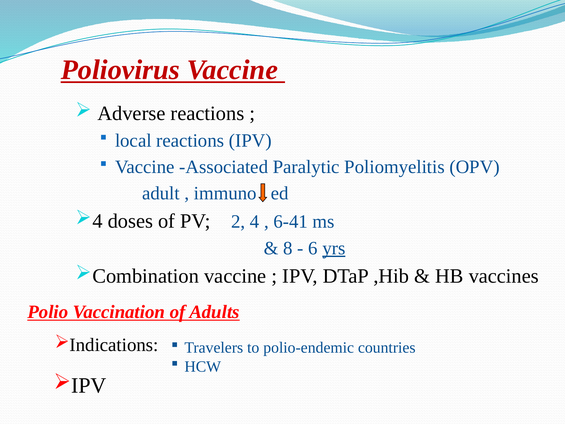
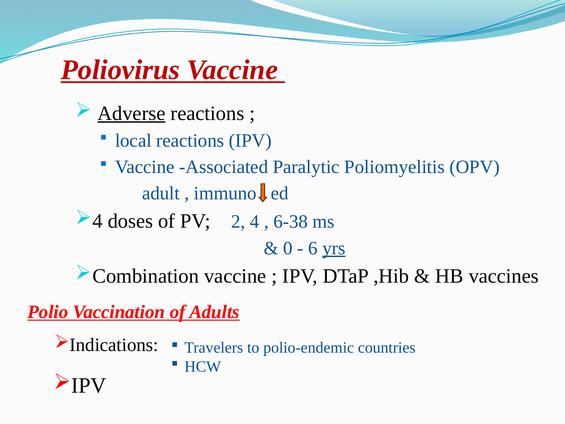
Adverse underline: none -> present (132, 113)
6-41: 6-41 -> 6-38 (291, 221)
8: 8 -> 0 (288, 248)
